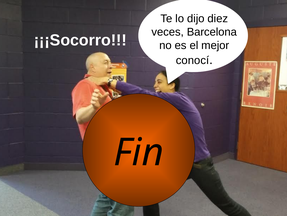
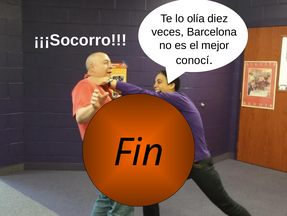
dijo: dijo -> olía (196, 18)
